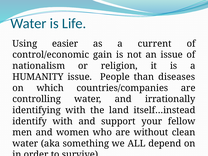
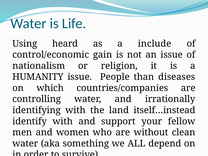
easier: easier -> heard (65, 44)
current: current -> include (155, 44)
